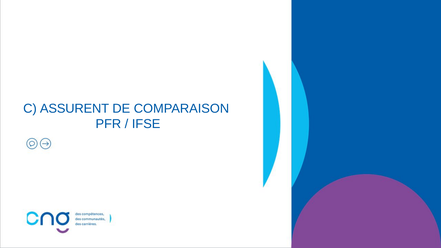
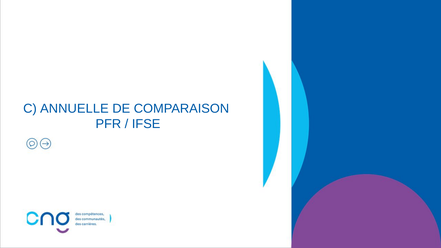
ASSURENT: ASSURENT -> ANNUELLE (74, 109)
